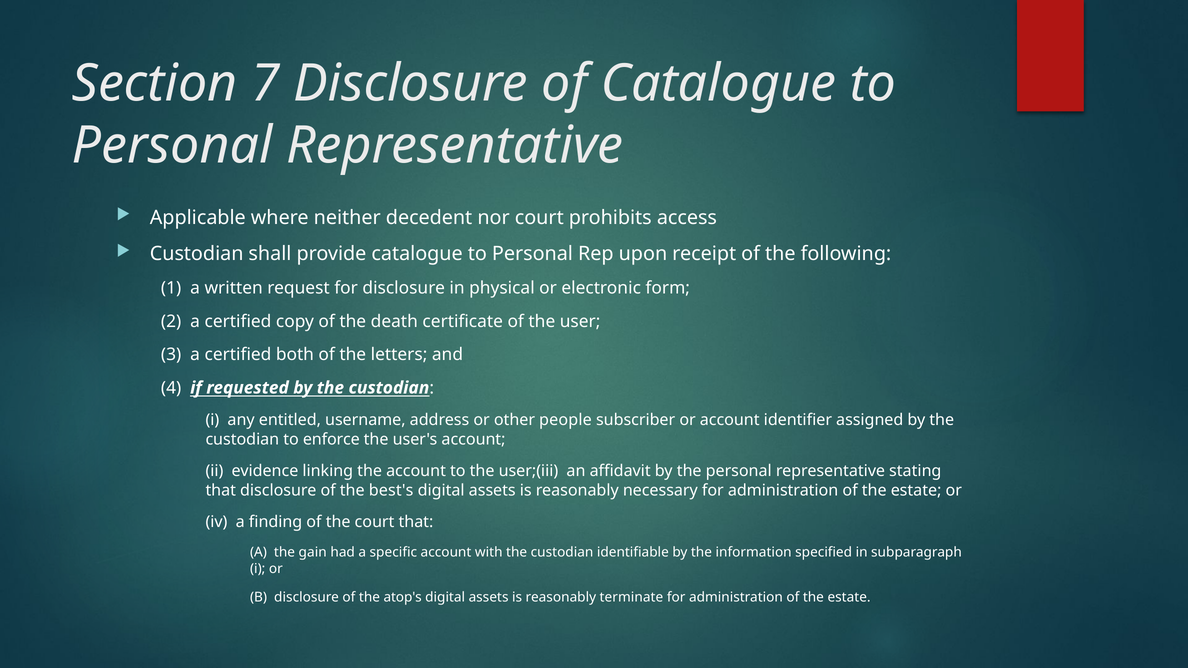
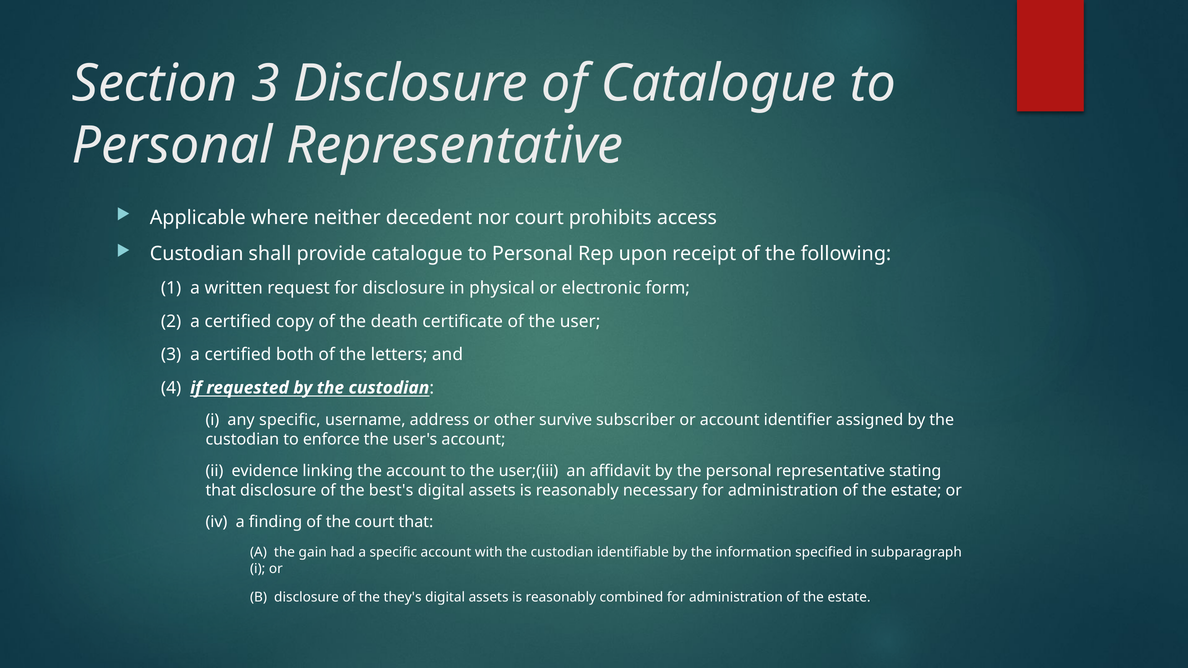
Section 7: 7 -> 3 (265, 83)
any entitled: entitled -> specific (290, 420)
people: people -> survive (566, 420)
atop's: atop's -> they's (403, 597)
terminate: terminate -> combined (631, 597)
